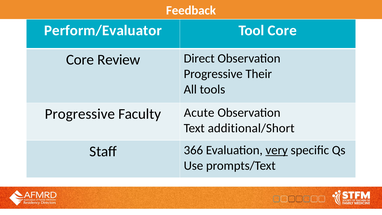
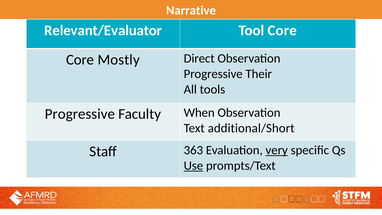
Feedback: Feedback -> Narrative (191, 10)
Perform/Evaluator: Perform/Evaluator -> Relevant/Evaluator (103, 30)
Review: Review -> Mostly (119, 60)
Acute: Acute -> When (199, 113)
366: 366 -> 363 (193, 150)
Use underline: none -> present (193, 166)
